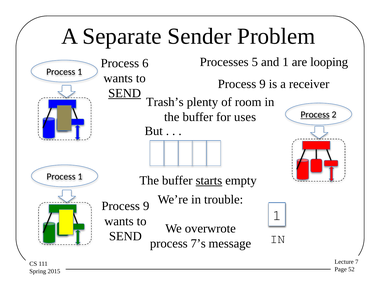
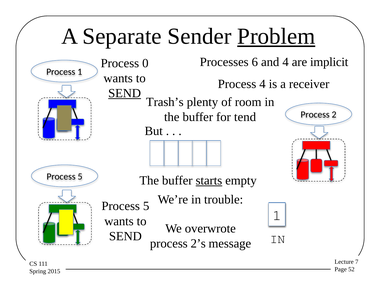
Problem underline: none -> present (276, 36)
5: 5 -> 6 (255, 62)
and 1: 1 -> 4 (286, 62)
looping: looping -> implicit (329, 62)
Process 6: 6 -> 0 (145, 63)
9: 9 -> 4 (263, 84)
Process underline: present -> none (315, 115)
uses: uses -> tend (245, 117)
1: 1 -> 5 (80, 177)
9: 9 -> 5 (146, 207)
7’s: 7’s -> 2’s (198, 244)
